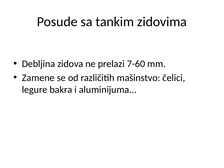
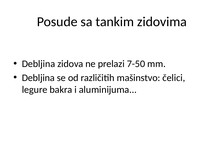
7-60: 7-60 -> 7-50 (136, 64)
Zamene: Zamene -> Debljina (38, 78)
